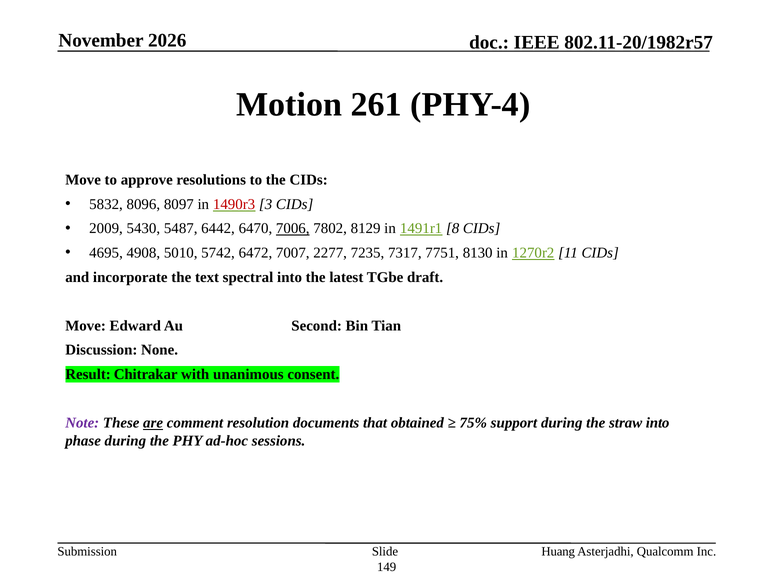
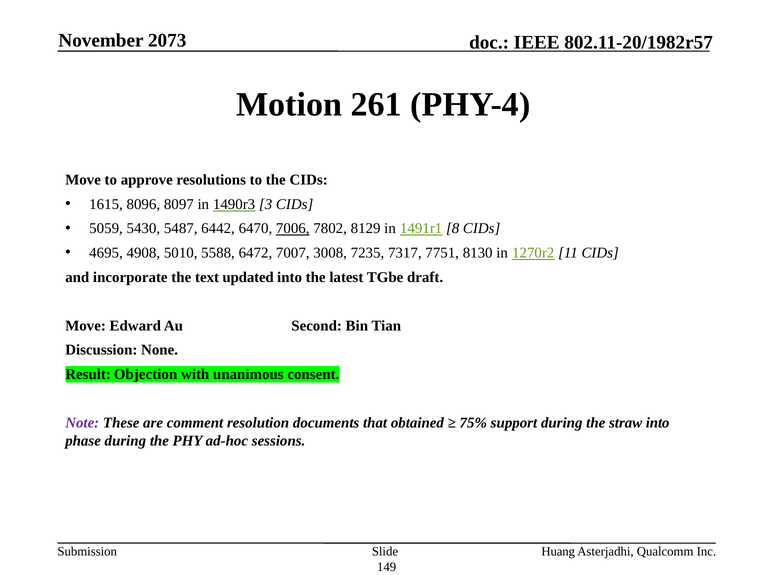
2026: 2026 -> 2073 (167, 41)
5832: 5832 -> 1615 (106, 204)
1490r3 colour: red -> black (234, 204)
2009: 2009 -> 5059 (106, 229)
5742: 5742 -> 5588 (218, 253)
2277: 2277 -> 3008 (330, 253)
spectral: spectral -> updated (248, 277)
Chitrakar: Chitrakar -> Objection (146, 375)
are underline: present -> none (153, 423)
